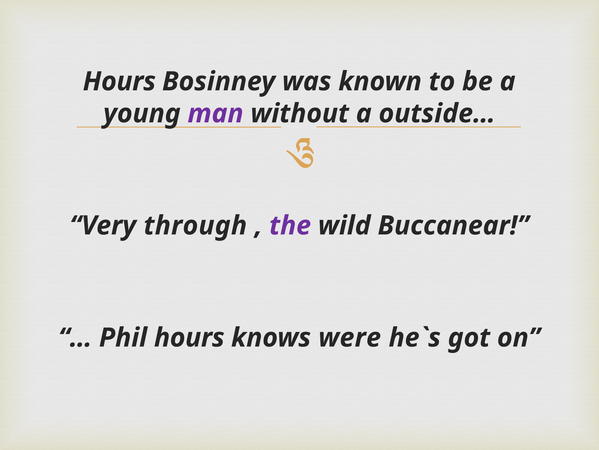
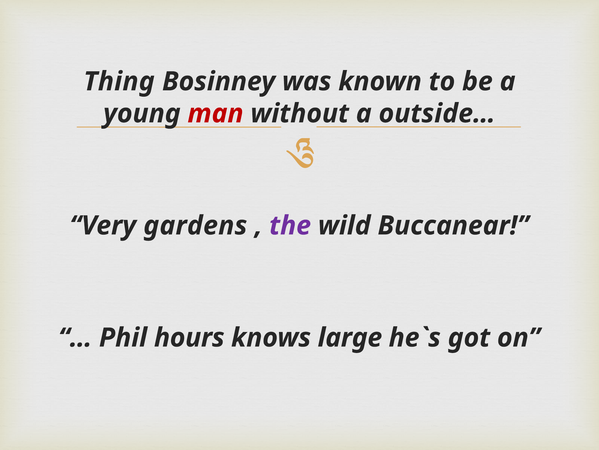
Hours: Hours -> Thing (119, 81)
man colour: purple -> red (216, 113)
through: through -> gardens (195, 225)
were: were -> large (350, 337)
